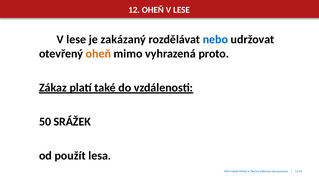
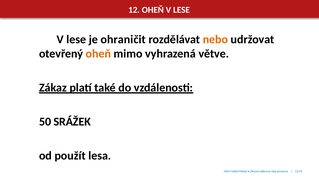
zakázaný: zakázaný -> ohraničit (123, 40)
nebo colour: blue -> orange (215, 40)
proto: proto -> větve (214, 54)
